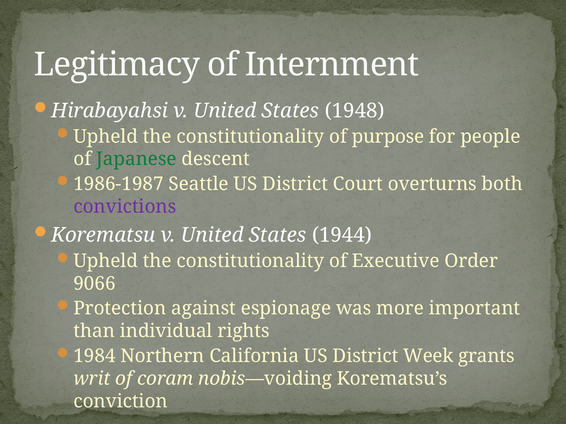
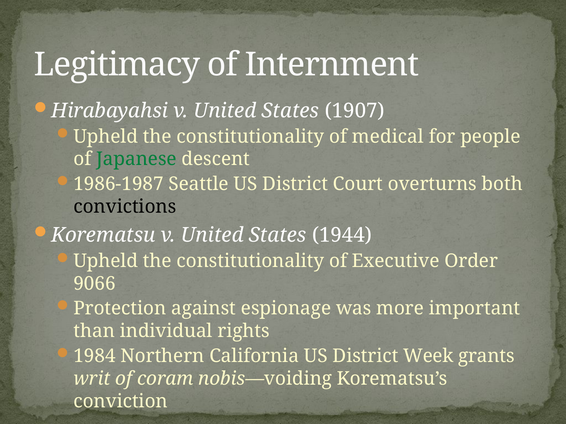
1948: 1948 -> 1907 (355, 111)
purpose: purpose -> medical (388, 137)
convictions colour: purple -> black (125, 207)
